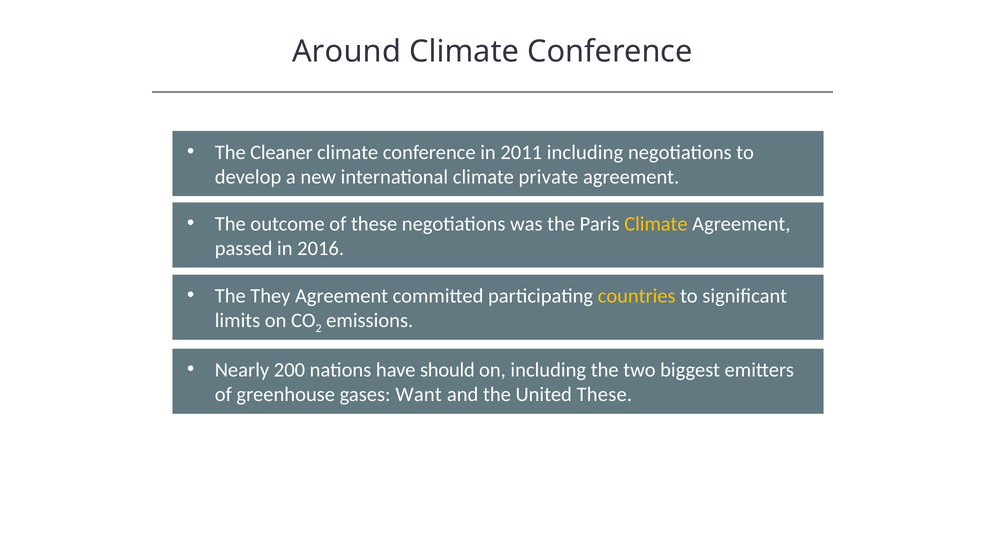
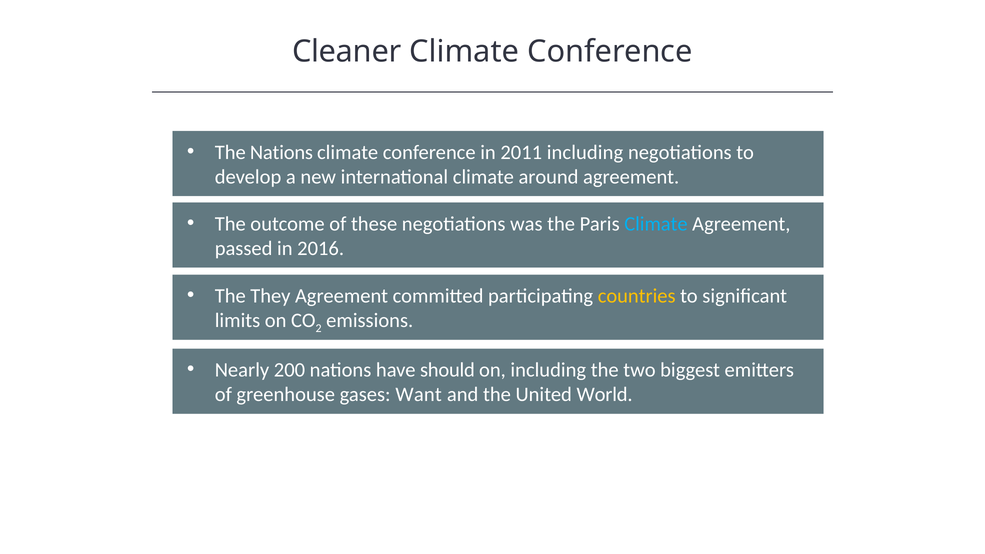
Around: Around -> Cleaner (347, 52)
The Cleaner: Cleaner -> Nations (281, 152)
private: private -> around (549, 177)
Climate colour: yellow -> light blue (656, 224)
United These: These -> World (605, 394)
